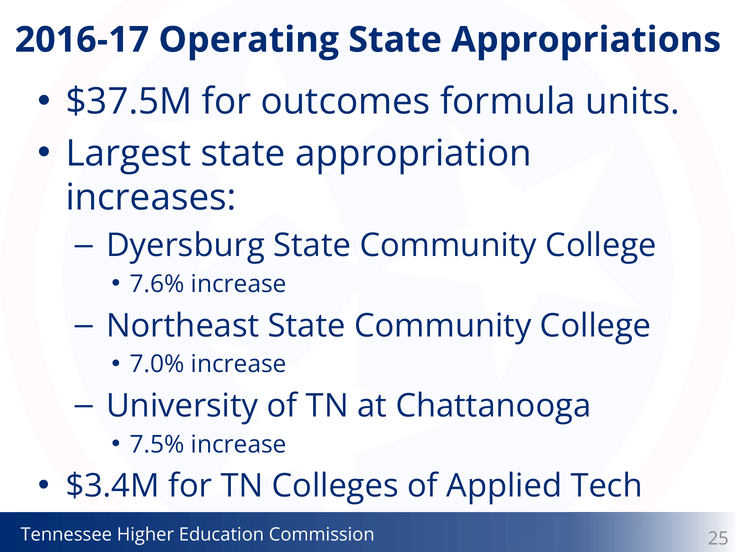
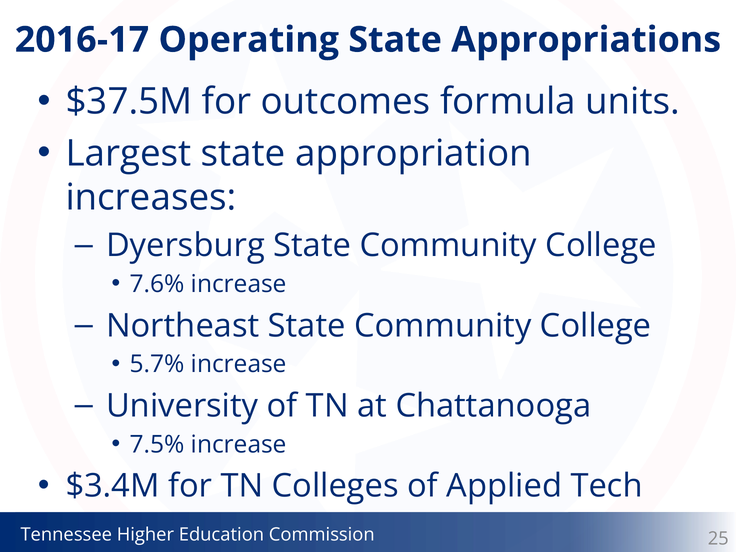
7.0%: 7.0% -> 5.7% (157, 364)
